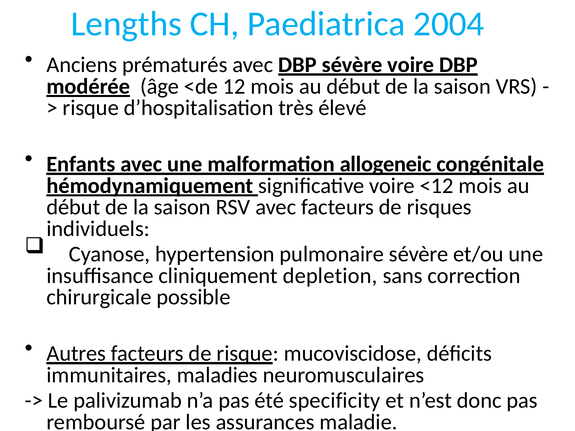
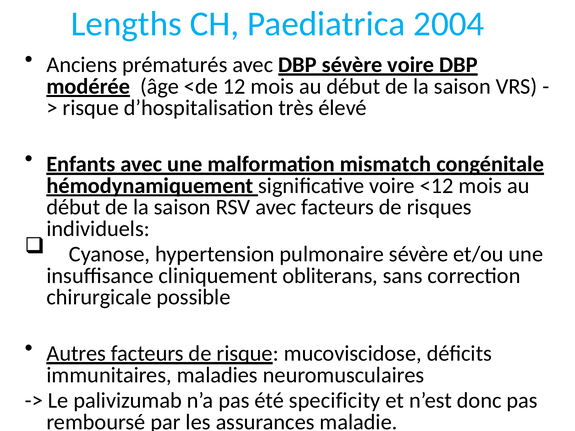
allogeneic: allogeneic -> mismatch (385, 164)
depletion: depletion -> obliterans (330, 276)
